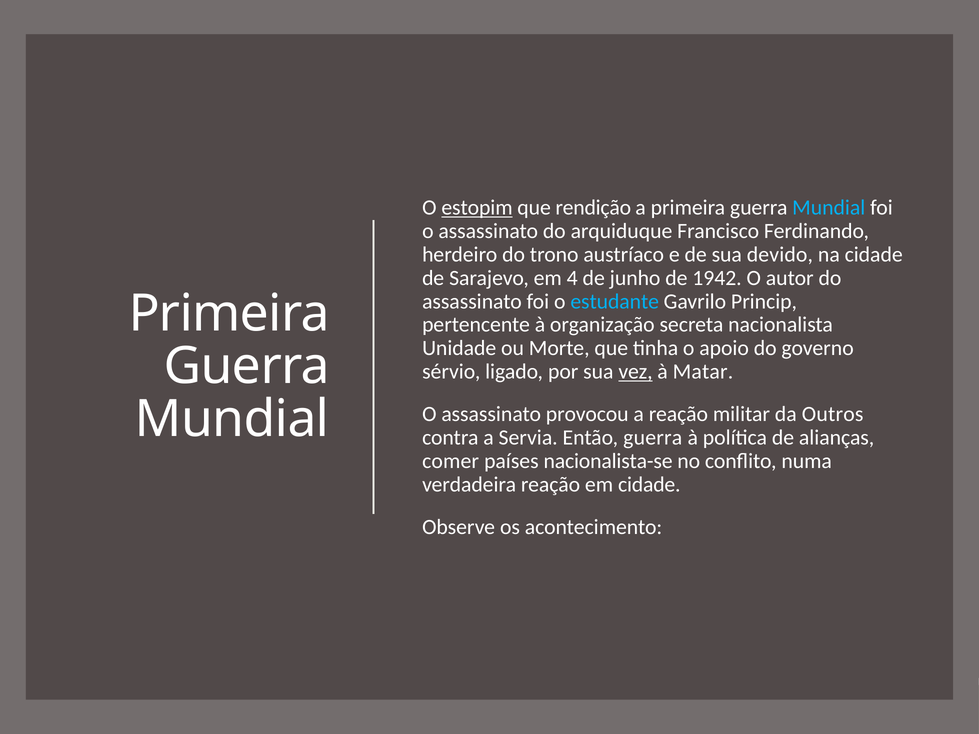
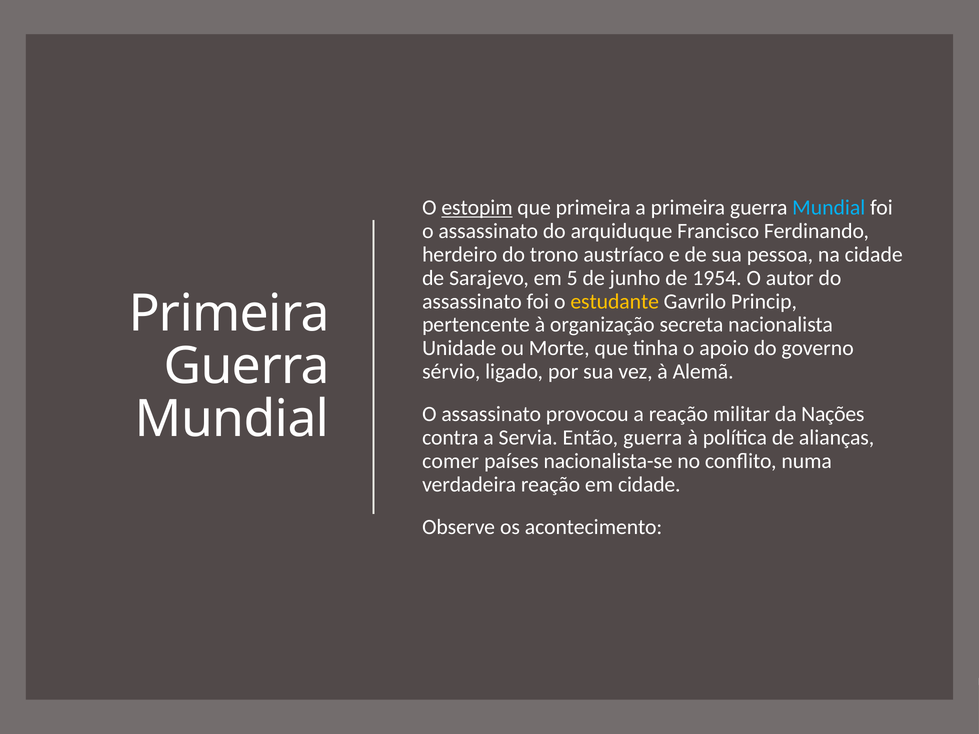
que rendição: rendição -> primeira (593, 208)
devido: devido -> pessoa (780, 255)
4: 4 -> 5 (572, 278)
1942: 1942 -> 1954 (717, 278)
estudante colour: light blue -> yellow (615, 301)
vez underline: present -> none (635, 372)
Matar: Matar -> Alemã (703, 372)
Outros: Outros -> Nações (833, 414)
